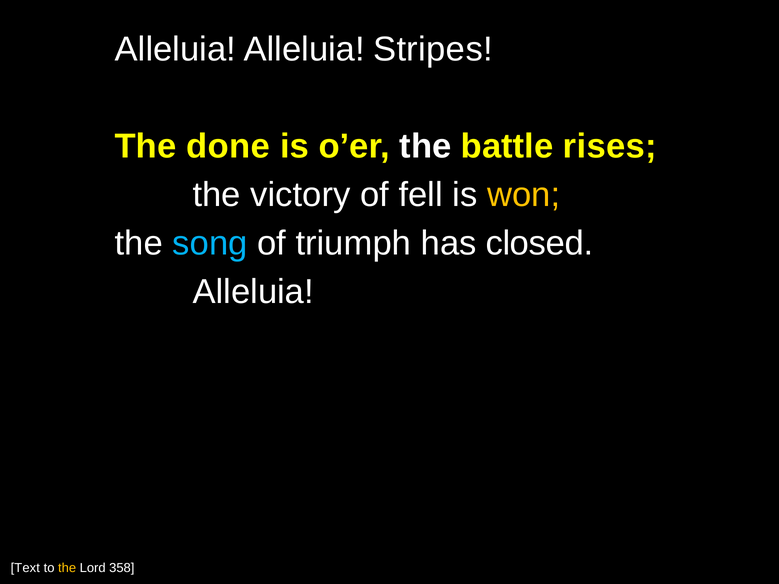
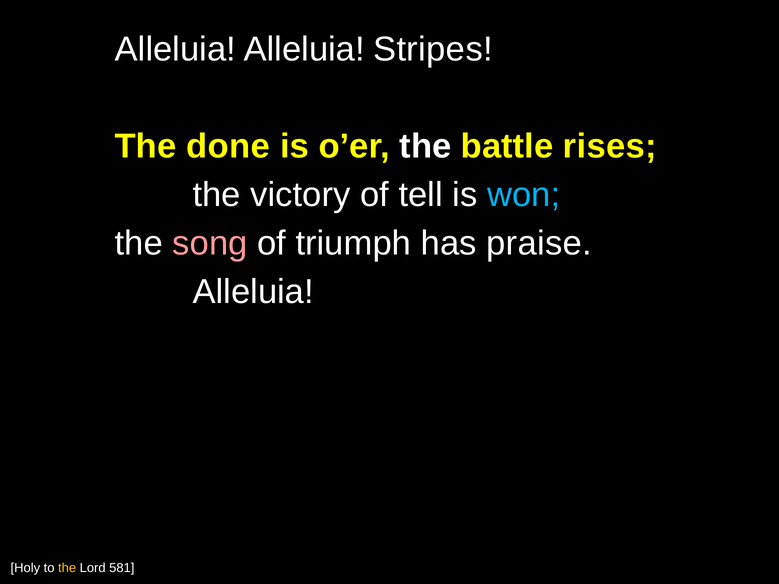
fell: fell -> tell (421, 195)
won colour: yellow -> light blue (524, 195)
song colour: light blue -> pink (210, 243)
closed: closed -> praise (539, 243)
Text: Text -> Holy (25, 568)
358: 358 -> 581 (122, 568)
